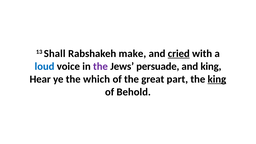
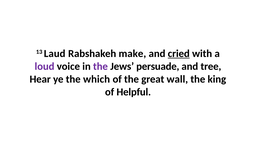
Shall: Shall -> Laud (55, 54)
loud colour: blue -> purple (45, 66)
and king: king -> tree (211, 66)
part: part -> wall (177, 79)
king underline: present -> none (217, 79)
Behold: Behold -> Helpful (134, 92)
